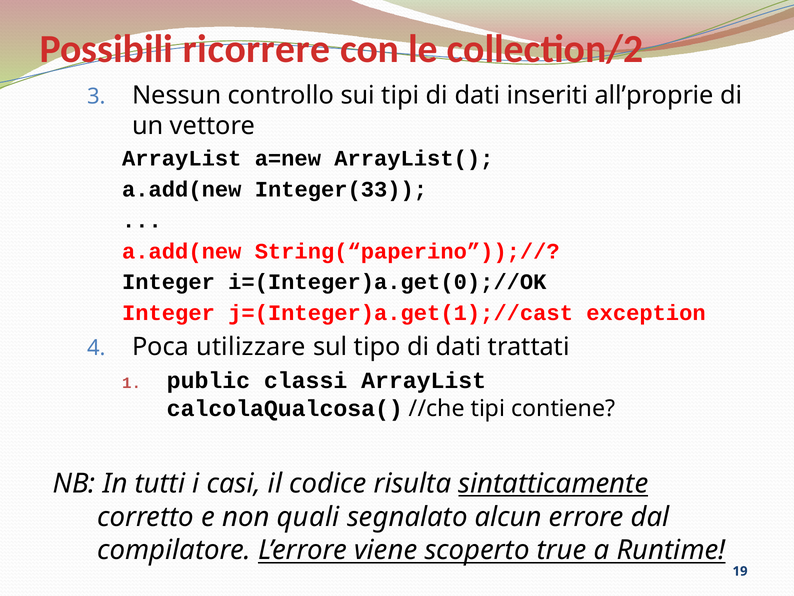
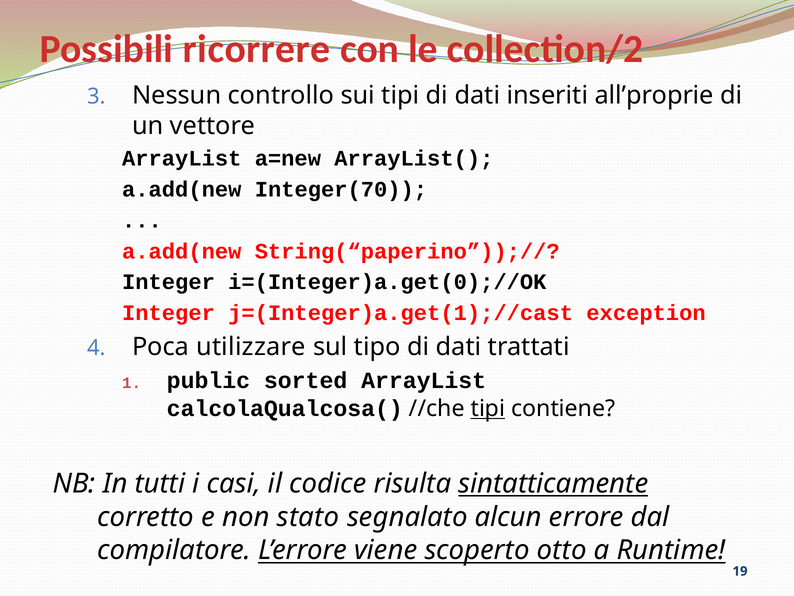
Integer(33: Integer(33 -> Integer(70 (341, 189)
classi: classi -> sorted (306, 380)
tipi underline: none -> present (488, 408)
quali: quali -> stato (308, 517)
true: true -> otto (562, 550)
